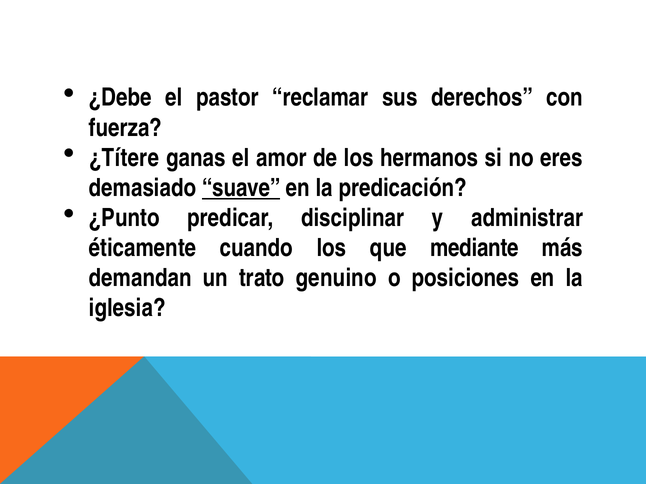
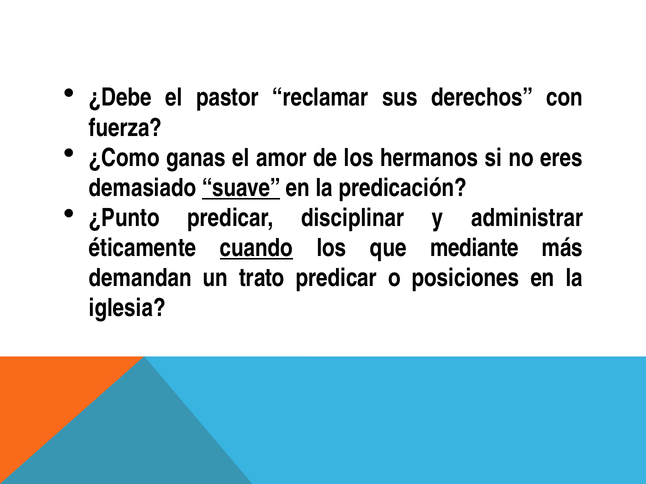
¿Títere: ¿Títere -> ¿Como (124, 158)
cuando underline: none -> present (256, 248)
trato genuino: genuino -> predicar (336, 278)
